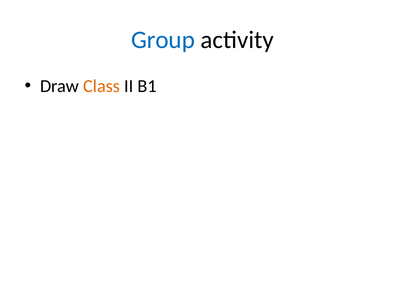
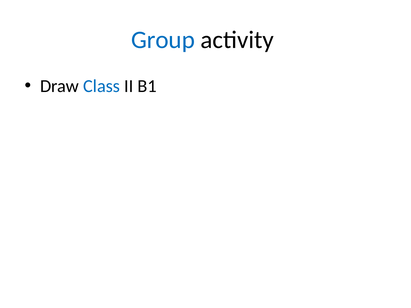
Class colour: orange -> blue (102, 86)
